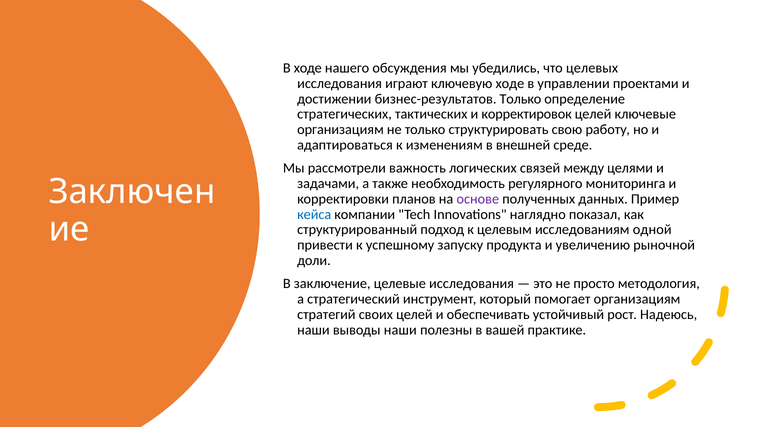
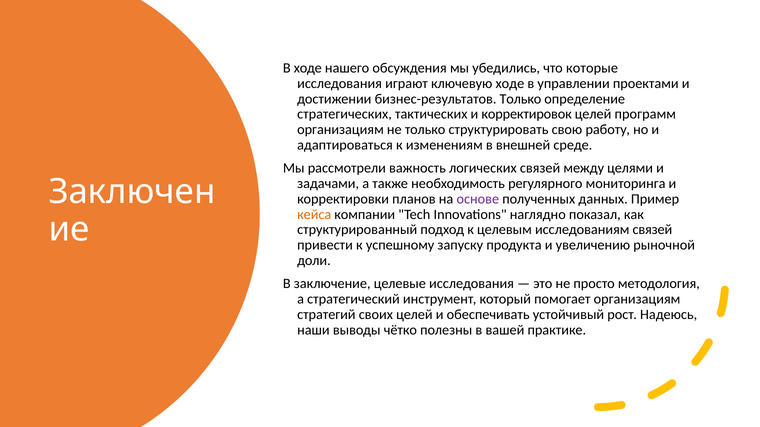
целевых: целевых -> которые (592, 68)
ключевые: ключевые -> программ (645, 114)
кейса colour: blue -> orange (314, 215)
исследованиям одной: одной -> связей (652, 230)
выводы наши: наши -> чётко (400, 330)
